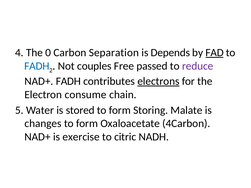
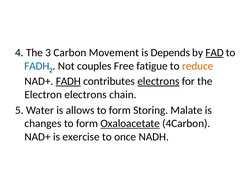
0: 0 -> 3 (48, 53)
Separation: Separation -> Movement (114, 53)
passed: passed -> fatigue (152, 66)
reduce colour: purple -> orange (198, 66)
FADH underline: none -> present (68, 81)
Electron consume: consume -> electrons (86, 95)
stored: stored -> allows (80, 110)
Oxaloacetate underline: none -> present (130, 124)
citric: citric -> once (125, 137)
